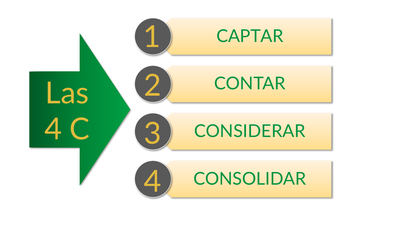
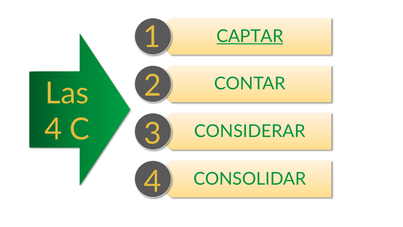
CAPTAR underline: none -> present (250, 36)
